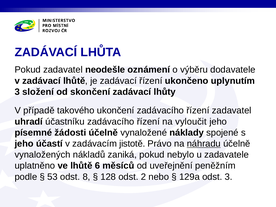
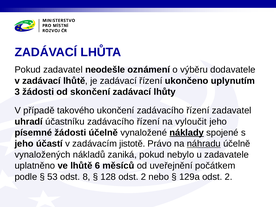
3 složení: složení -> žádosti (38, 92)
náklady underline: none -> present (187, 133)
peněžním: peněžním -> počátkem (215, 166)
129a odst 3: 3 -> 2 (229, 177)
